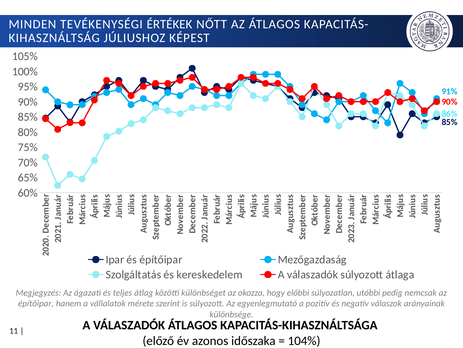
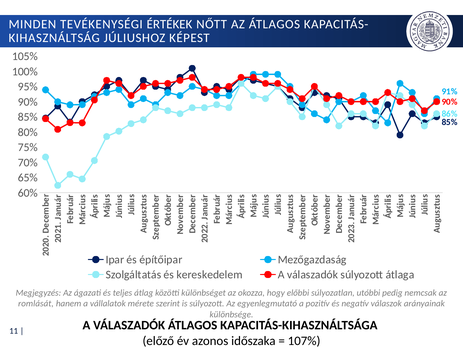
építőipar: építőipar -> romlását (36, 303)
104%: 104% -> 107% (304, 340)
